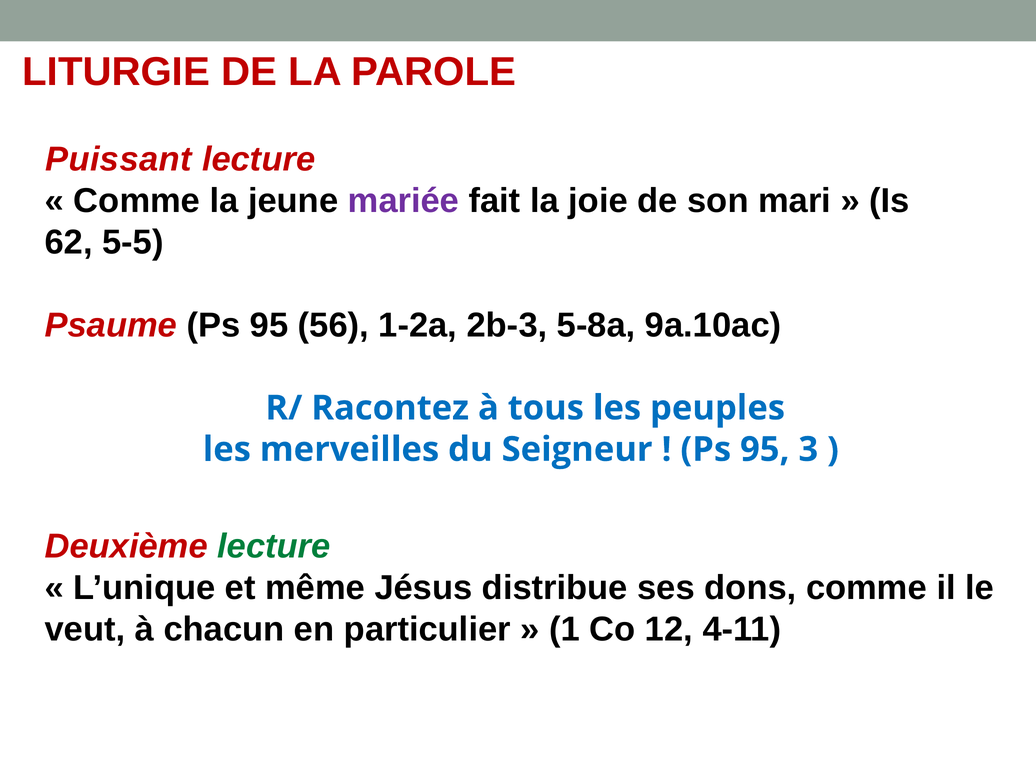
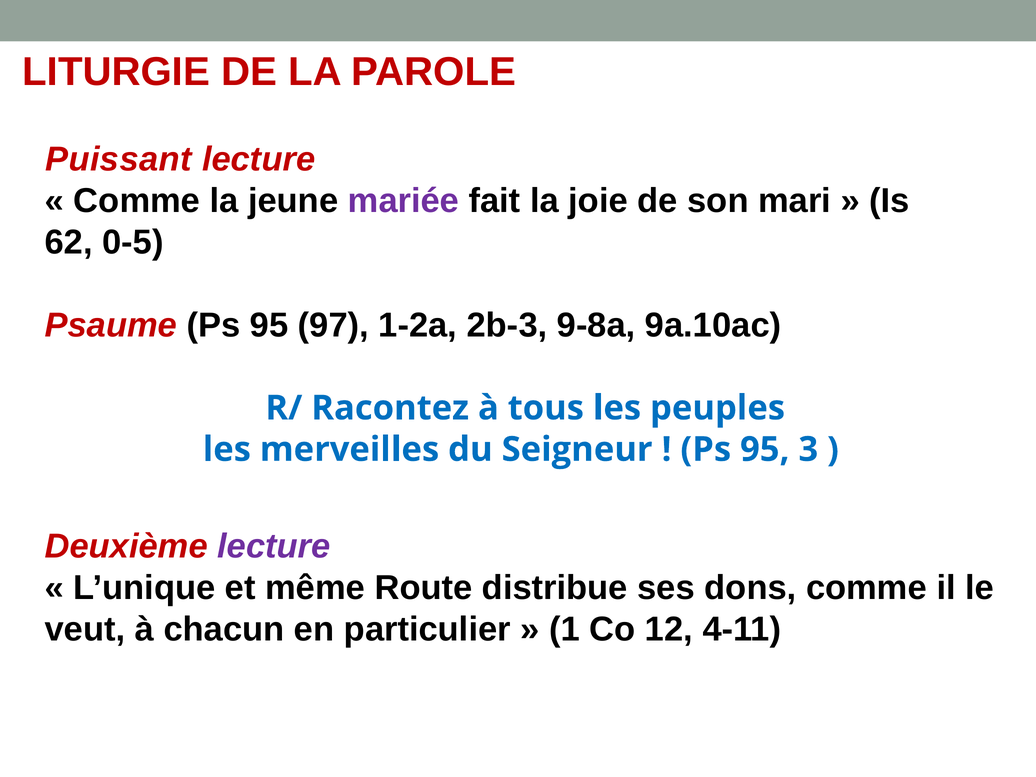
5-5: 5-5 -> 0-5 (133, 242)
56: 56 -> 97 (333, 325)
5-8a: 5-8a -> 9-8a (596, 325)
lecture colour: green -> purple (274, 546)
Jésus: Jésus -> Route (423, 588)
